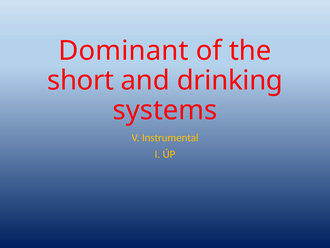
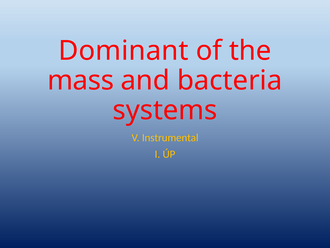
short: short -> mass (81, 80)
drinking: drinking -> bacteria (230, 80)
